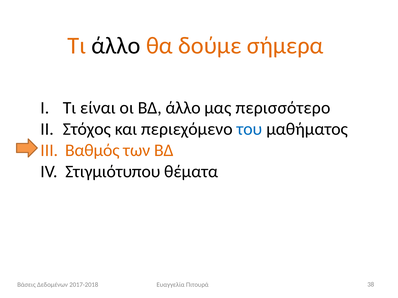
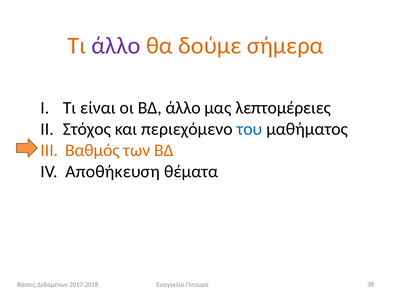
άλλο colour: black -> purple (116, 46)
περισσότερο: περισσότερο -> λεπτομέρειες (283, 108)
Στιγμιότυπου: Στιγμιότυπου -> Αποθήκευση (113, 172)
